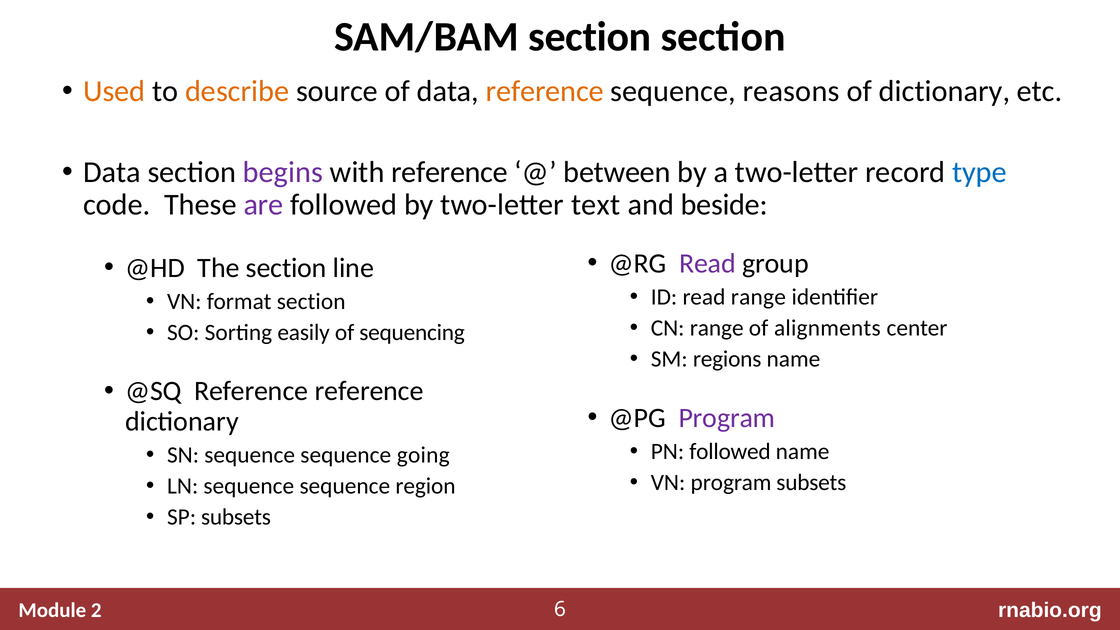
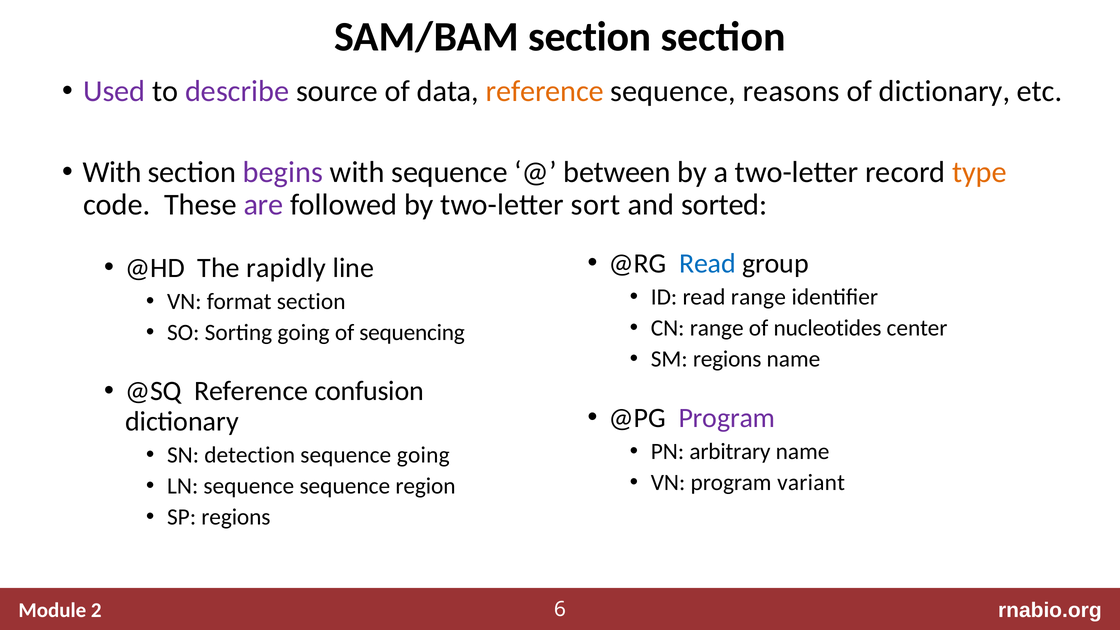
Used colour: orange -> purple (114, 91)
describe colour: orange -> purple (237, 91)
Data: Data -> With (112, 172)
with reference: reference -> sequence (450, 172)
type colour: blue -> orange (980, 172)
text: text -> sort (596, 205)
beside: beside -> sorted (724, 205)
Read colour: purple -> blue (707, 263)
The section: section -> rapidly (286, 268)
alignments: alignments -> nucleotides (828, 328)
Sorting easily: easily -> going (303, 332)
Reference reference: reference -> confusion (369, 391)
PN followed: followed -> arbitrary (730, 451)
SN sequence: sequence -> detection (250, 455)
program subsets: subsets -> variant (811, 482)
SP subsets: subsets -> regions (236, 517)
